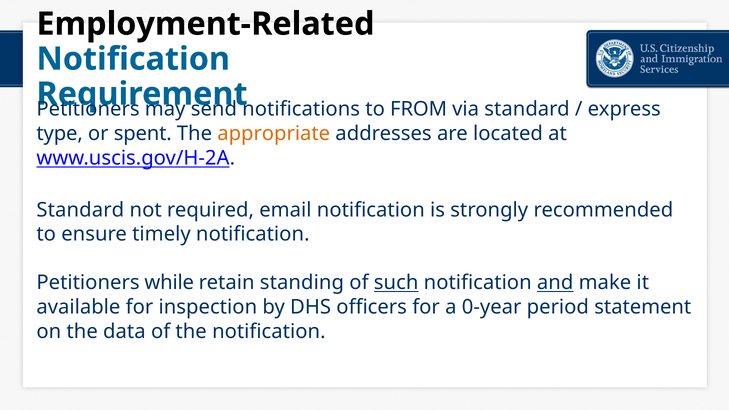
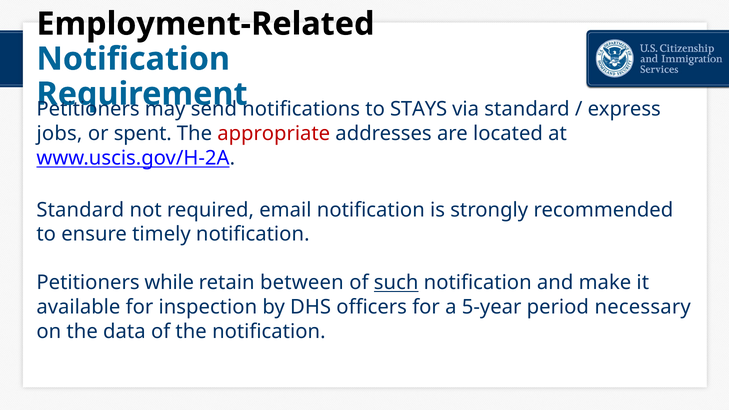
FROM: FROM -> STAYS (419, 109)
type: type -> jobs (59, 134)
appropriate colour: orange -> red (274, 134)
standing: standing -> between (302, 283)
and underline: present -> none (555, 283)
0-year: 0-year -> 5-year (492, 307)
statement: statement -> necessary (643, 307)
